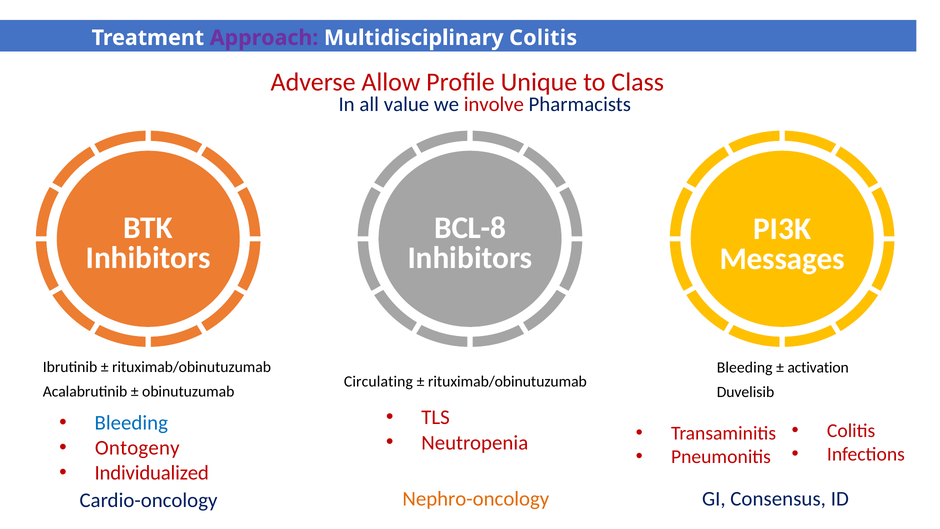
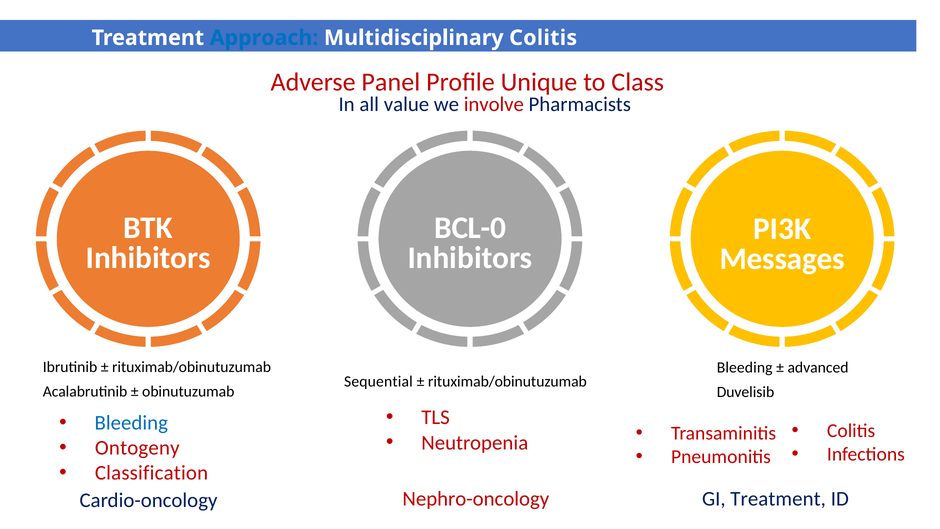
Approach colour: purple -> blue (264, 38)
Allow: Allow -> Panel (391, 82)
BCL-8: BCL-8 -> BCL-0 (470, 228)
activation: activation -> advanced (818, 367)
Circulating: Circulating -> Sequential (378, 381)
Individualized: Individualized -> Classification (152, 473)
GI Consensus: Consensus -> Treatment (778, 499)
Nephro-oncology colour: orange -> red (476, 499)
